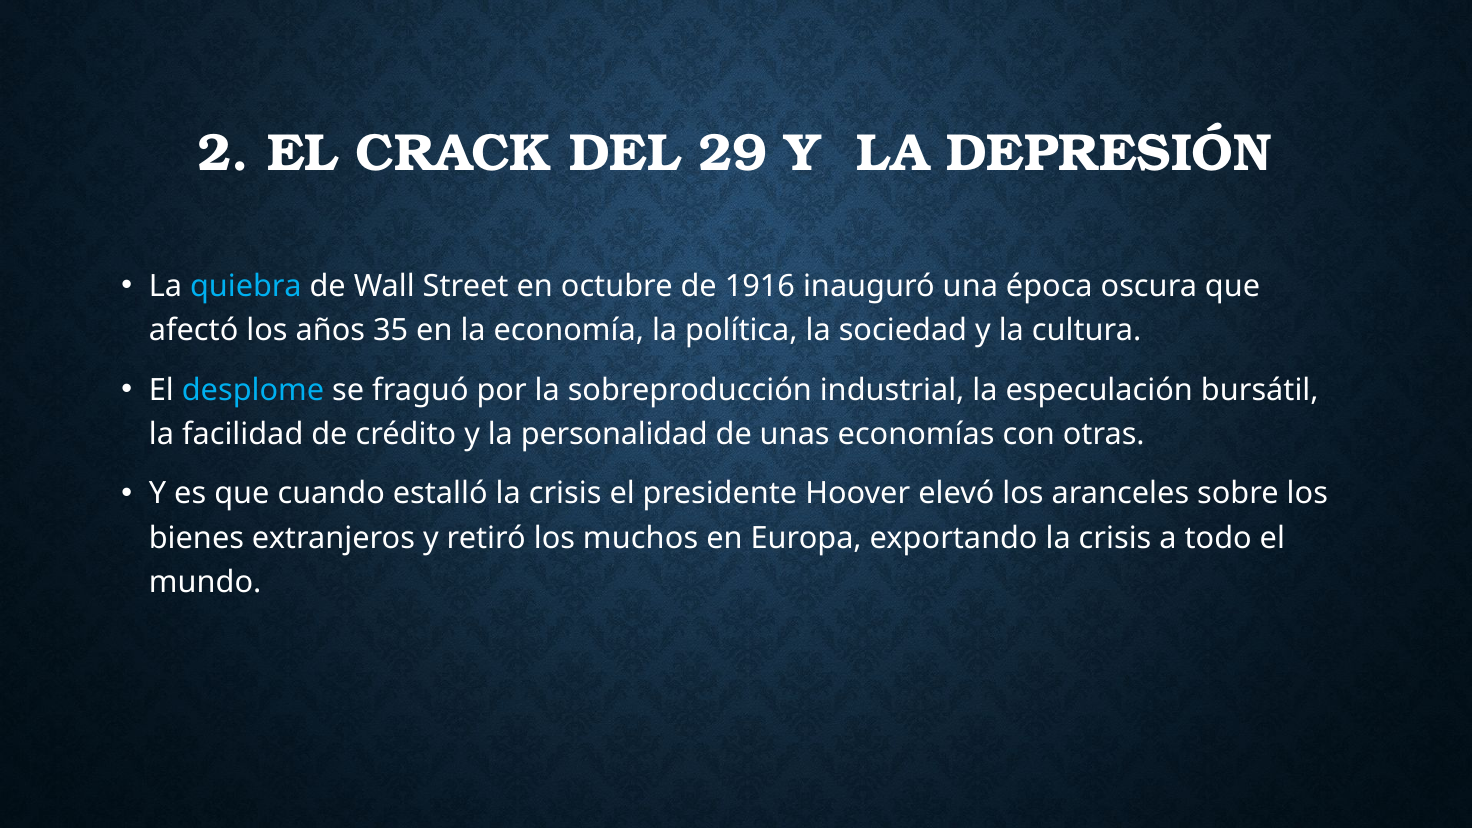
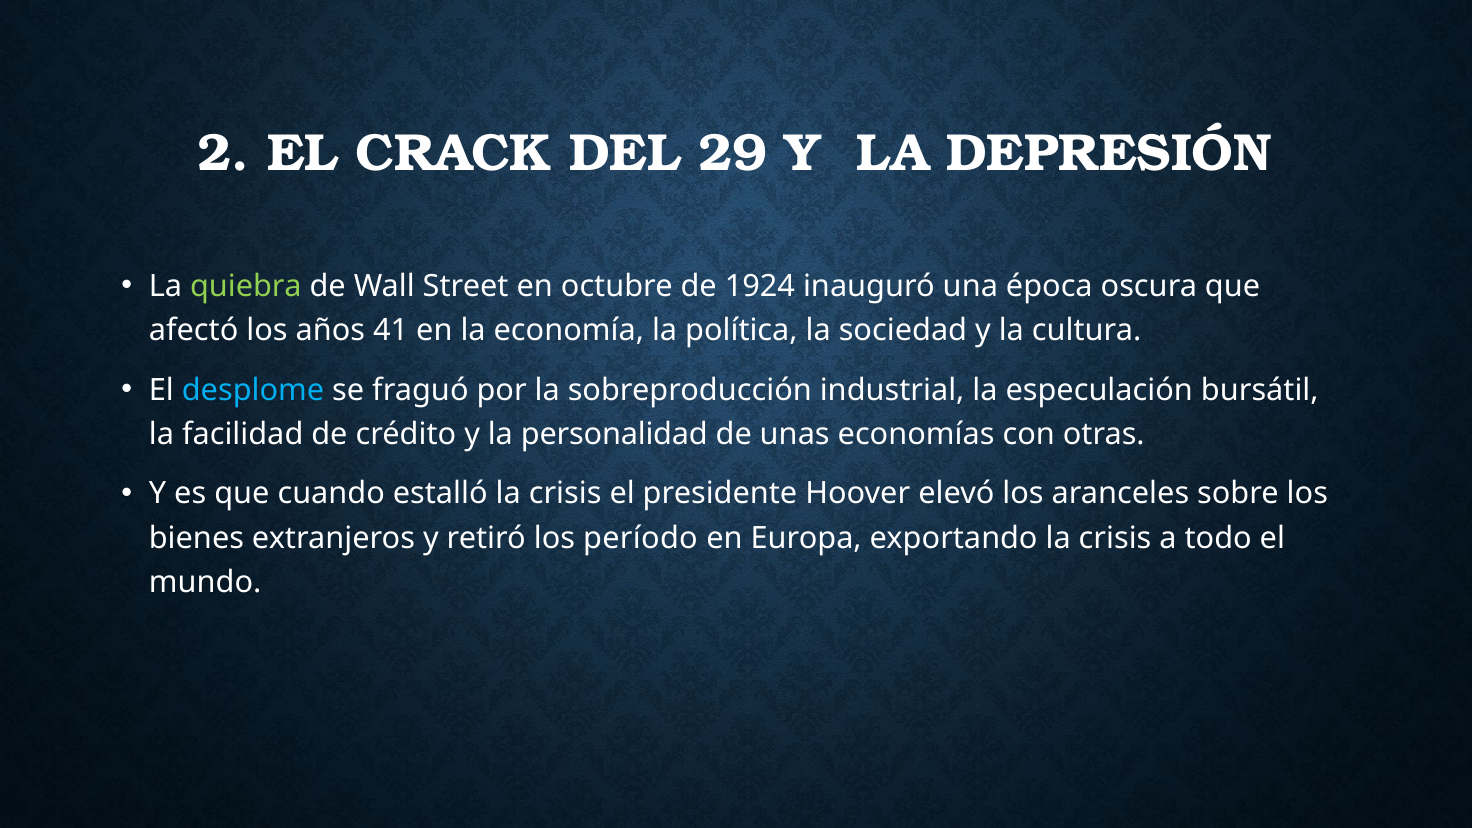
quiebra colour: light blue -> light green (246, 286)
1916: 1916 -> 1924 (760, 286)
35: 35 -> 41 (391, 331)
muchos: muchos -> período (640, 538)
